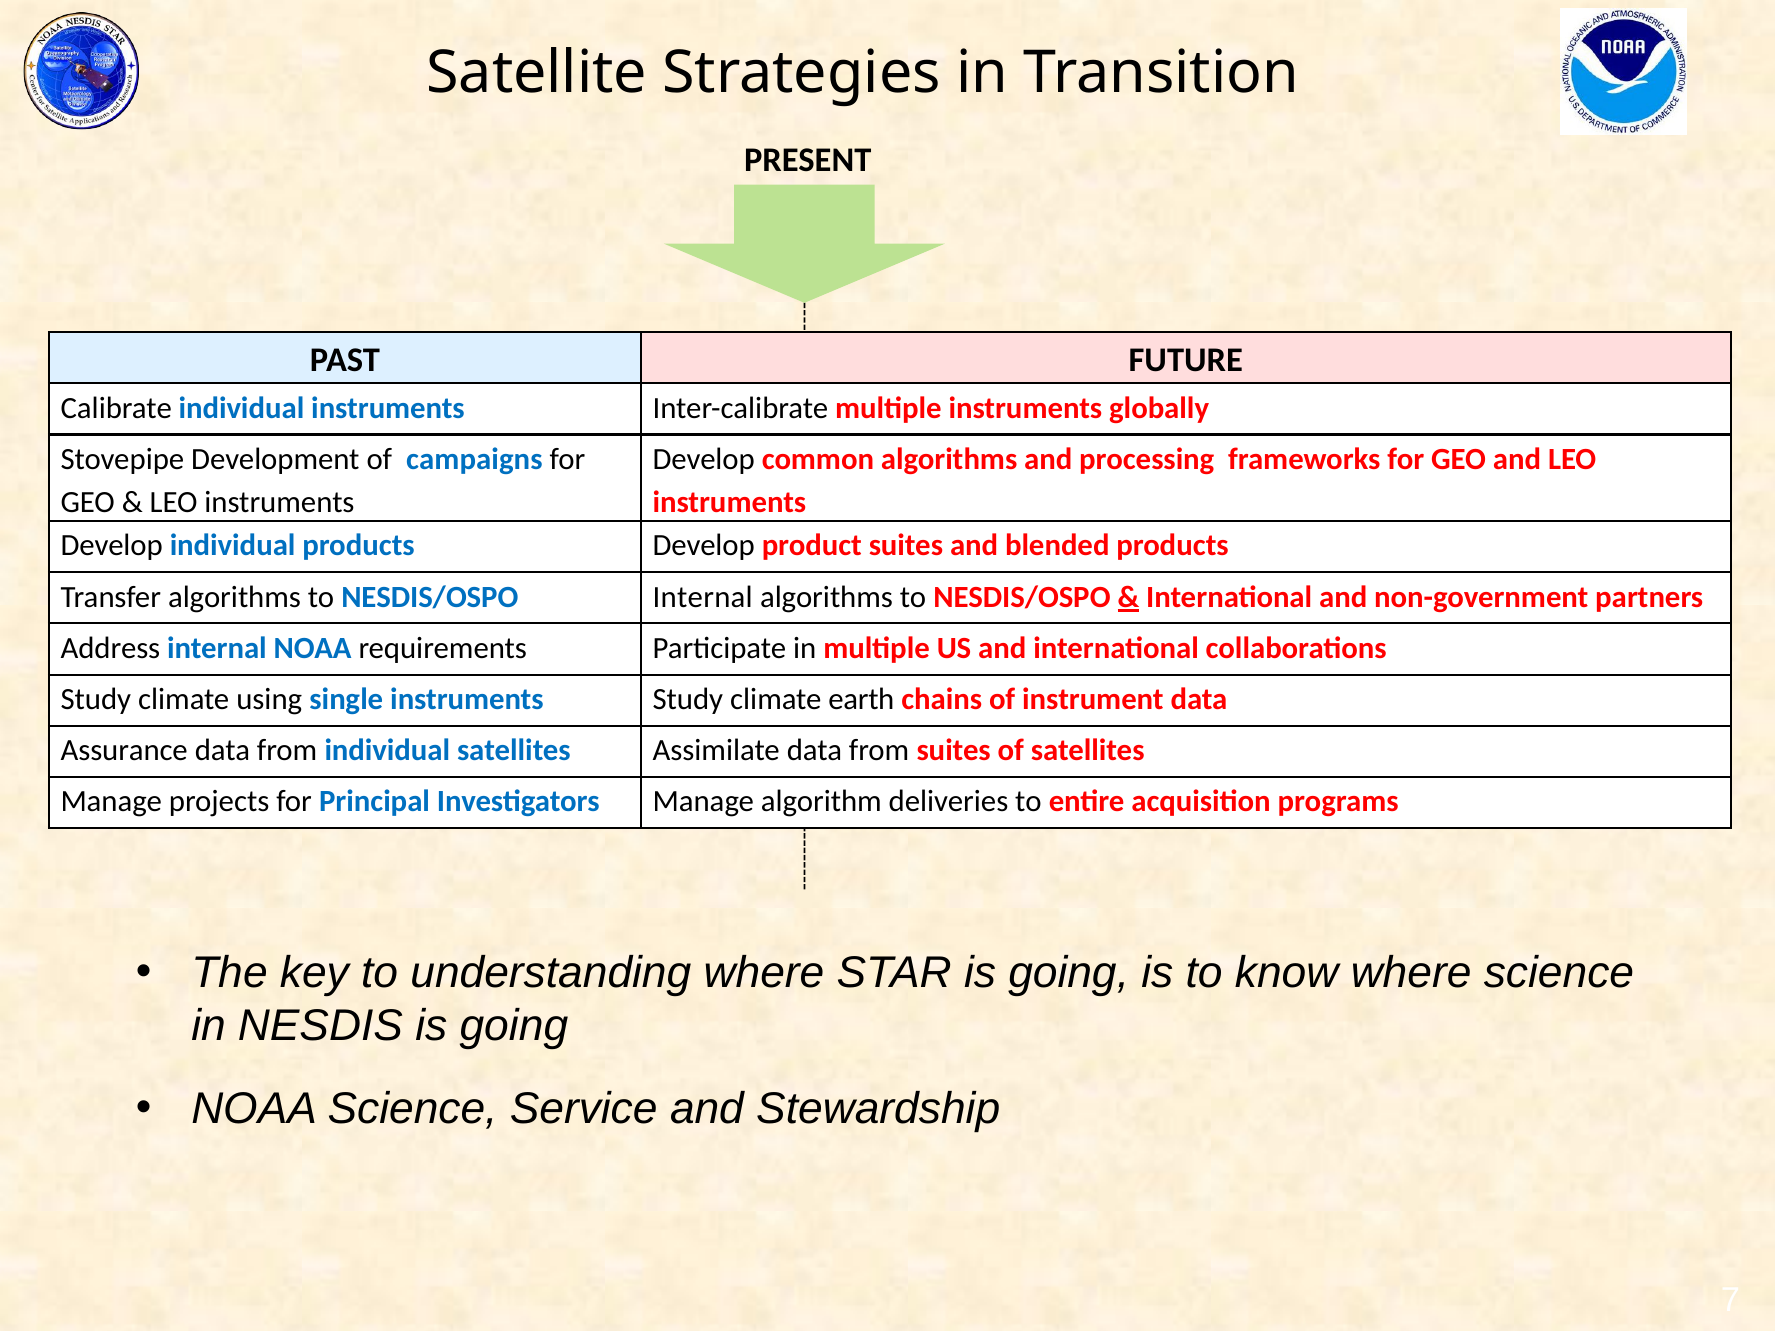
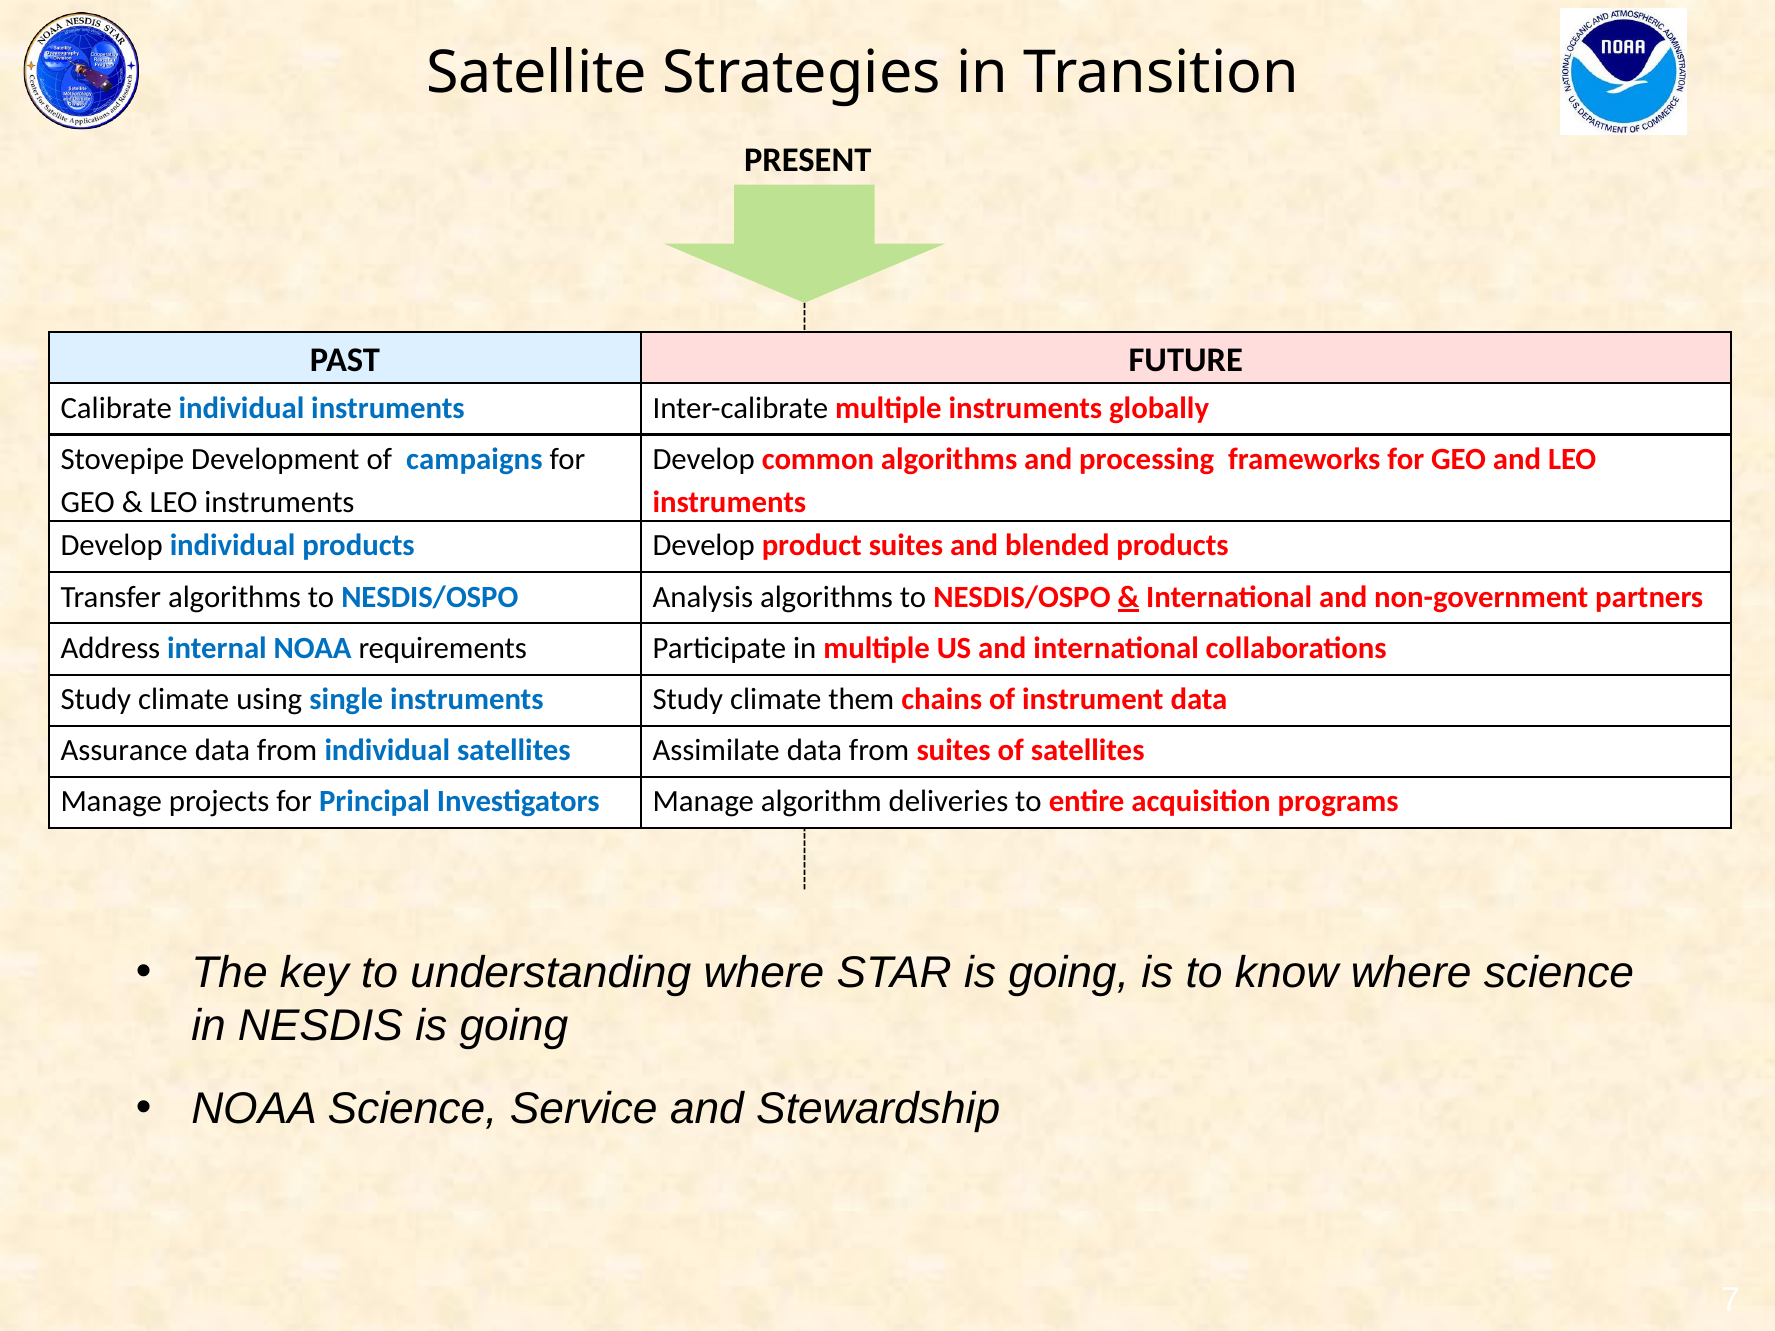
NESDIS/OSPO Internal: Internal -> Analysis (703, 597)
earth: earth -> them (861, 699)
